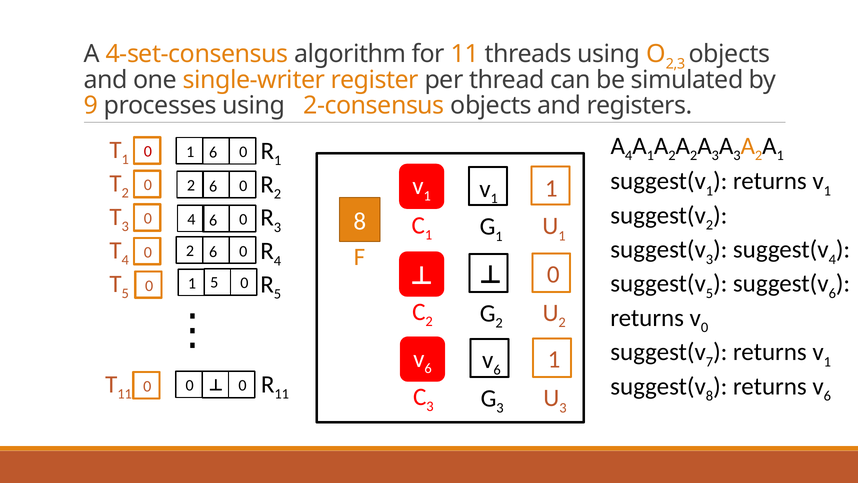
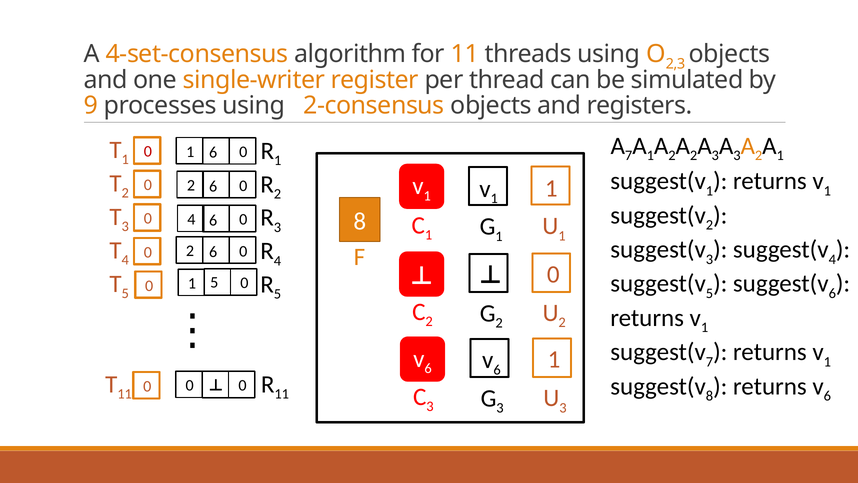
A 4: 4 -> 7 (629, 156)
0: 0 -> 1 (705, 327)
